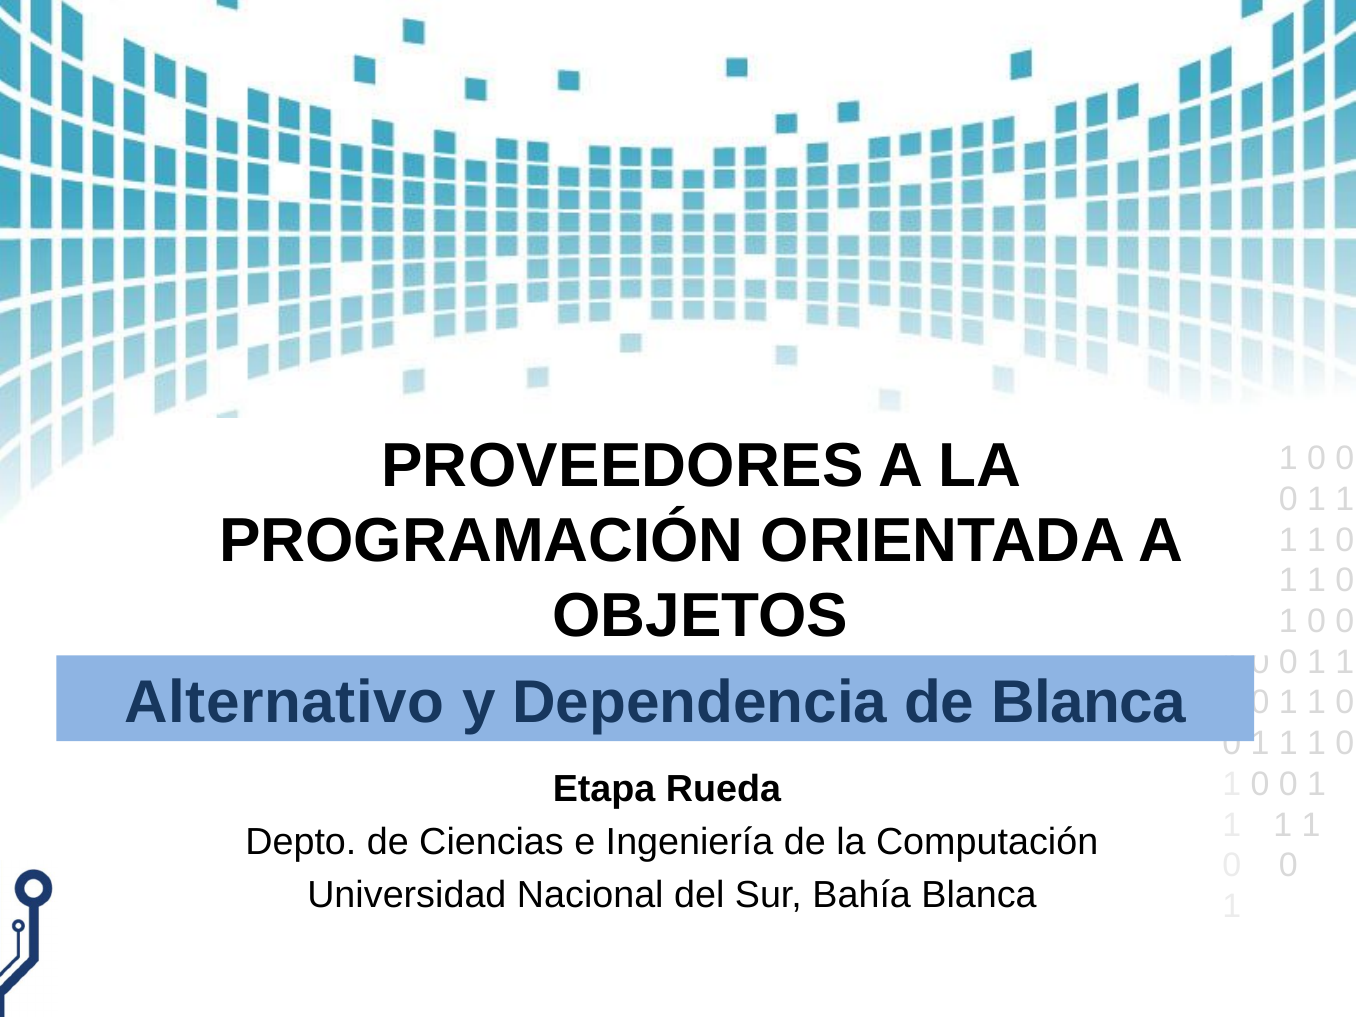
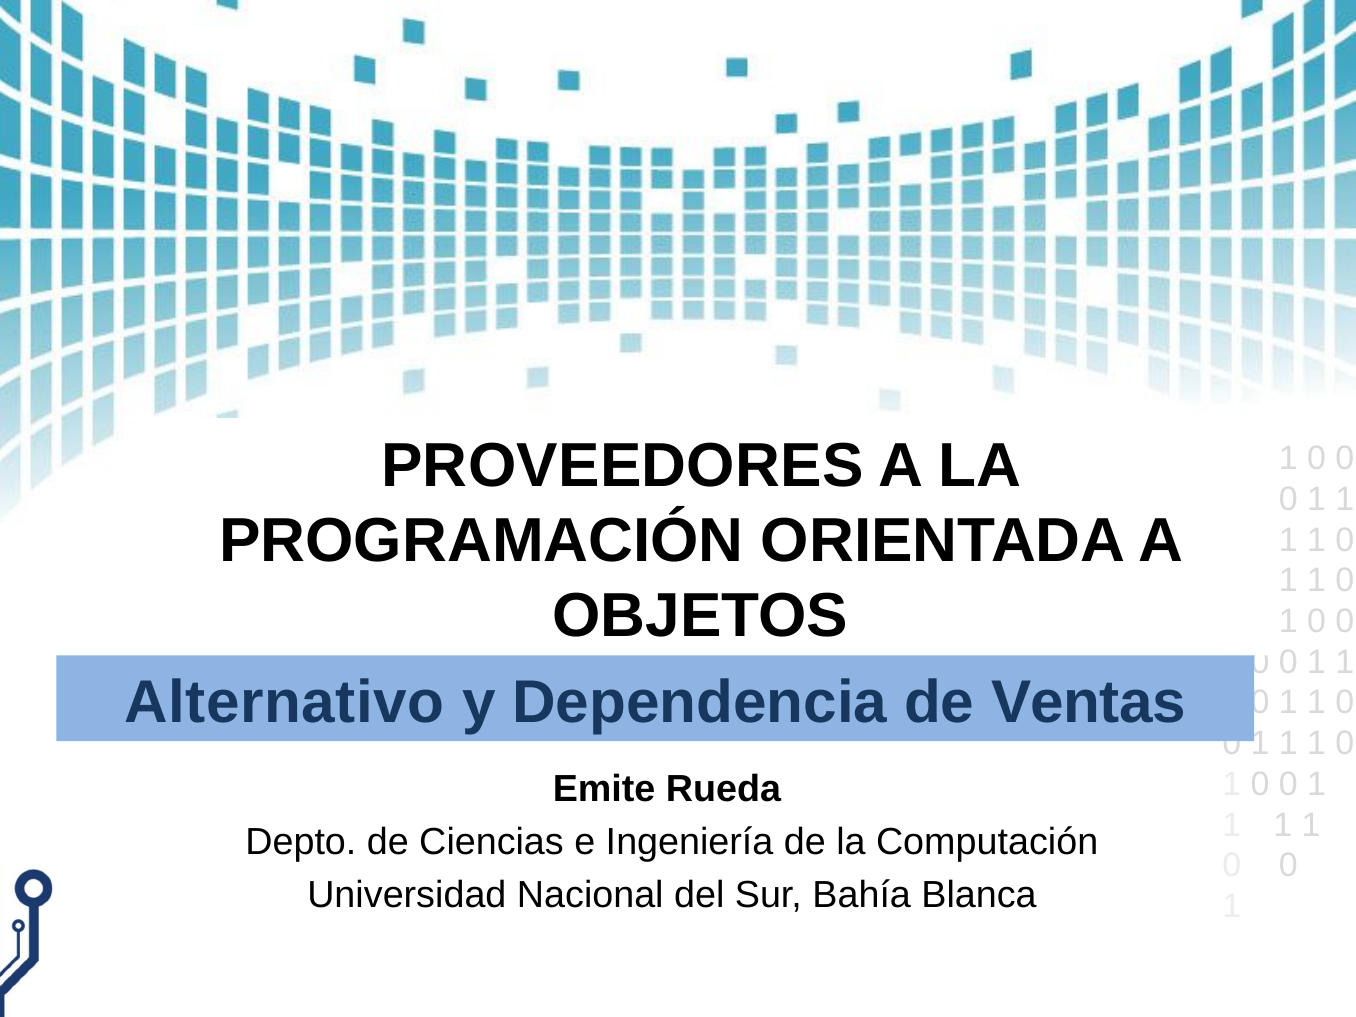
de Blanca: Blanca -> Ventas (1089, 702)
Etapa: Etapa -> Emite (604, 789)
